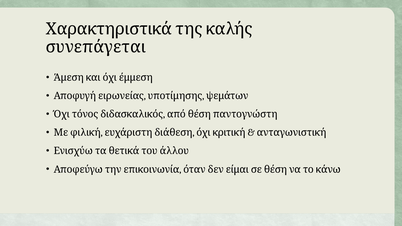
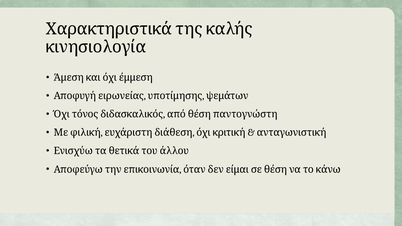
συνεπάγεται: συνεπάγεται -> κινησιολογία (96, 47)
